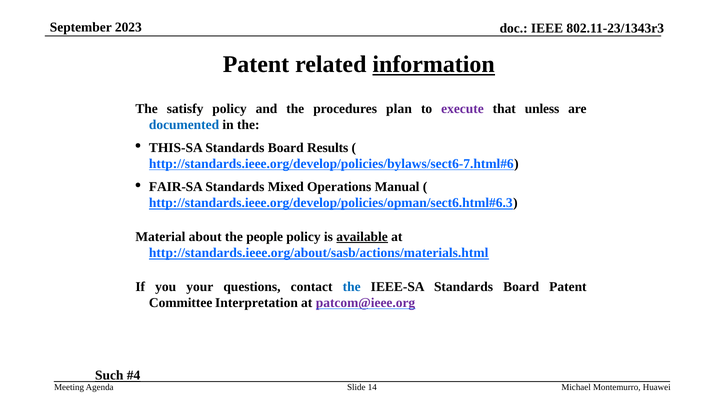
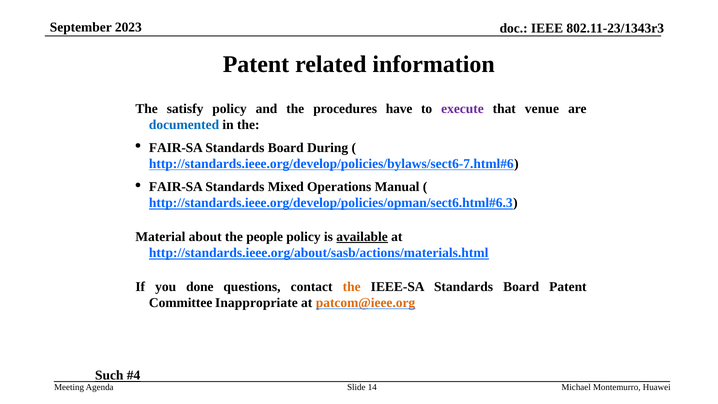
information underline: present -> none (434, 65)
plan: plan -> have (399, 109)
unless: unless -> venue (542, 109)
THIS-SA: THIS-SA -> FAIR-SA (176, 148)
Results: Results -> During (328, 148)
your: your -> done (200, 287)
the colour: blue -> orange (352, 287)
Interpretation: Interpretation -> Inappropriate (256, 303)
patcom@ieee.org colour: purple -> orange (366, 303)
